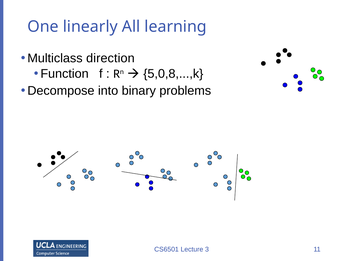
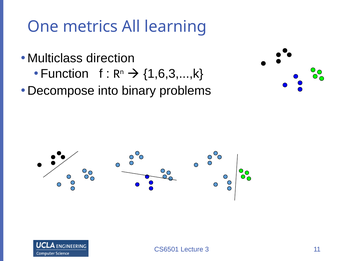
linearly: linearly -> metrics (90, 27)
5,0,8,...,k: 5,0,8,...,k -> 1,6,3,...,k (173, 74)
